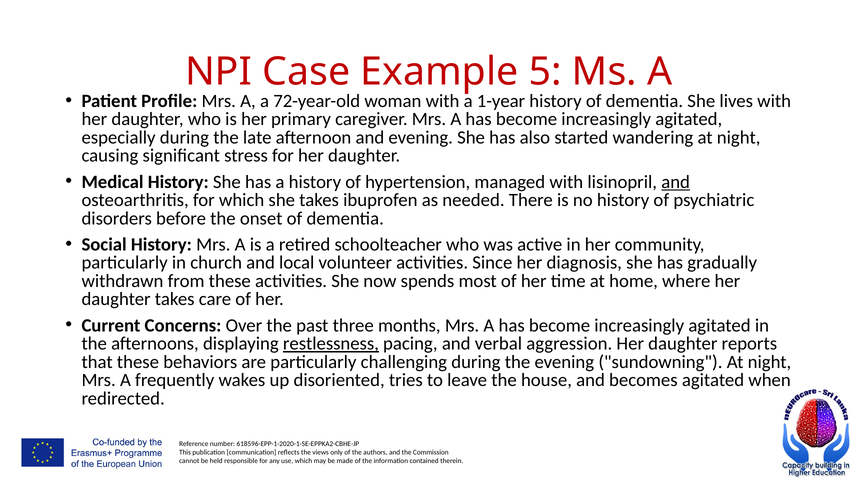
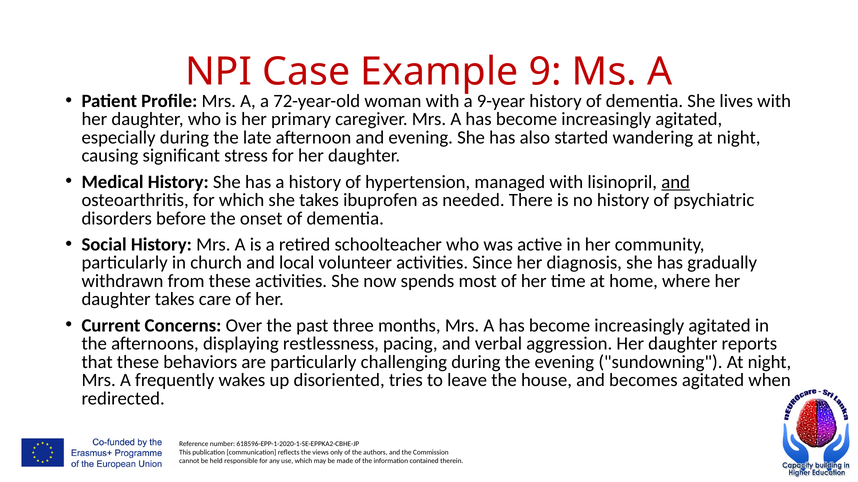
5: 5 -> 9 (545, 72)
1-year: 1-year -> 9-year (501, 101)
restlessness underline: present -> none (331, 344)
